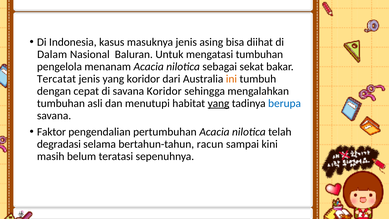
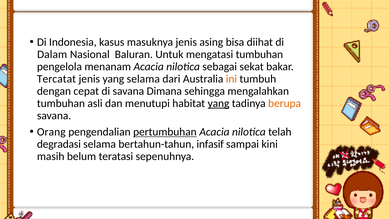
yang koridor: koridor -> selama (143, 79)
savana Koridor: Koridor -> Dimana (164, 91)
berupa colour: blue -> orange (285, 103)
Faktor: Faktor -> Orang (51, 132)
pertumbuhan underline: none -> present (165, 132)
racun: racun -> infasif (210, 144)
